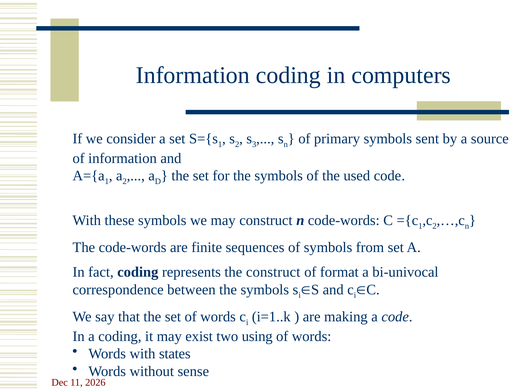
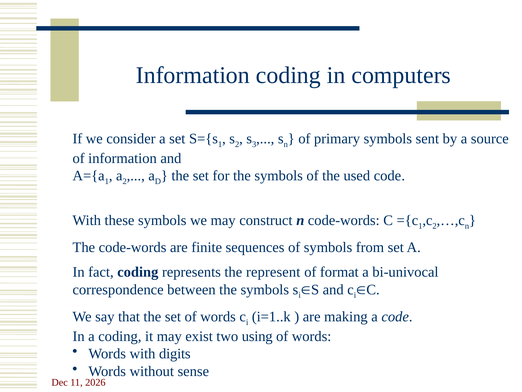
the construct: construct -> represent (273, 272)
states: states -> digits (175, 353)
